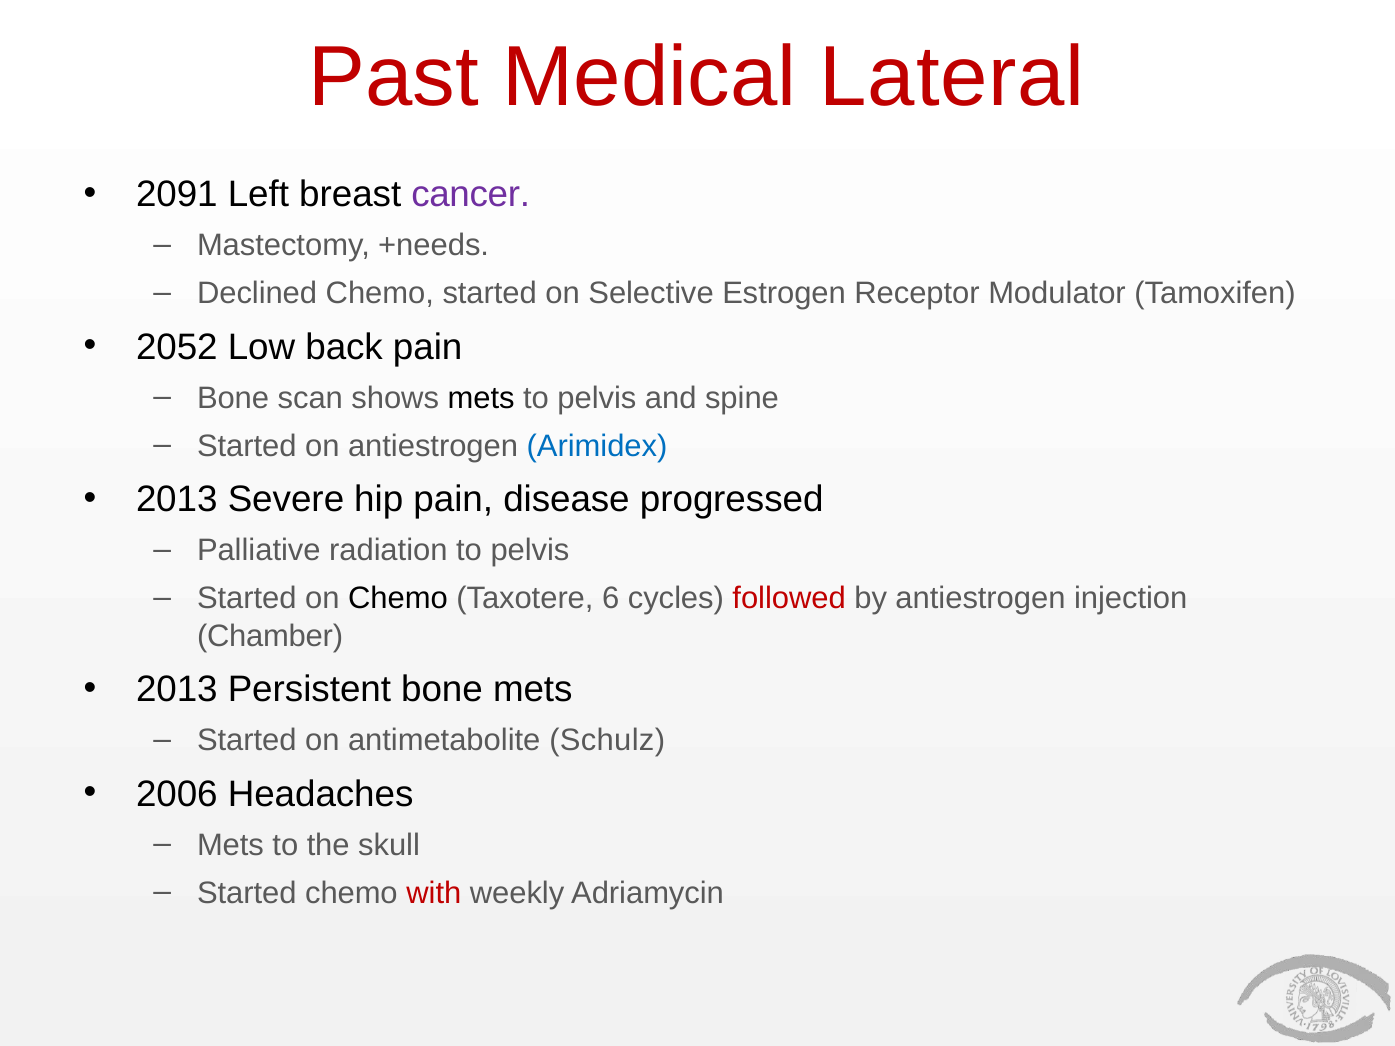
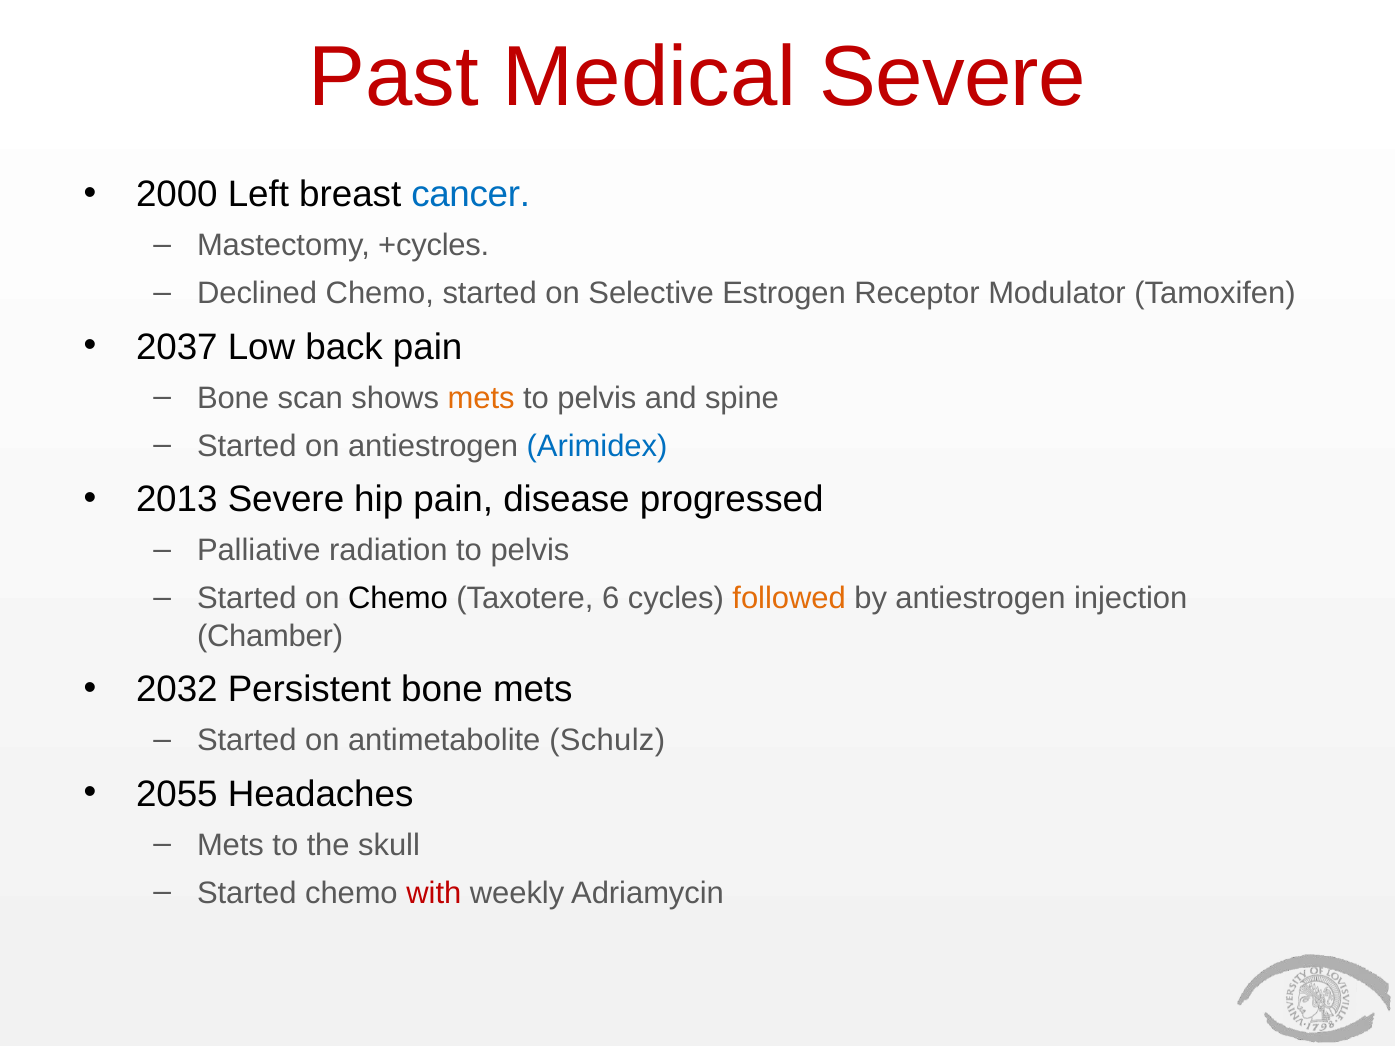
Medical Lateral: Lateral -> Severe (953, 78)
2091: 2091 -> 2000 (177, 194)
cancer colour: purple -> blue (471, 194)
+needs: +needs -> +cycles (434, 245)
2052: 2052 -> 2037 (177, 347)
mets colour: black -> orange (481, 398)
followed colour: red -> orange (789, 599)
2013: 2013 -> 2032 (177, 690)
2006: 2006 -> 2055 (177, 794)
